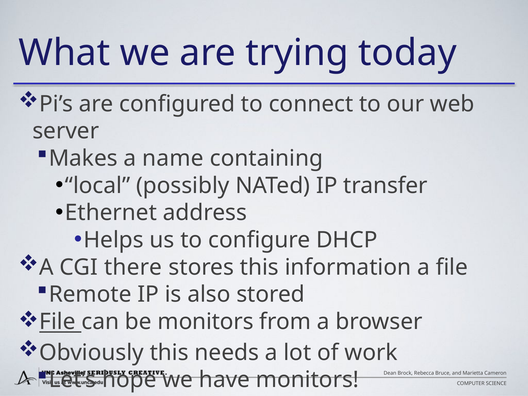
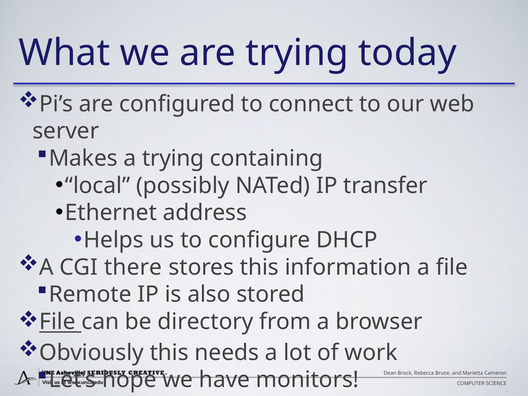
a name: name -> trying (173, 158)
be monitors: monitors -> directory (206, 322)
